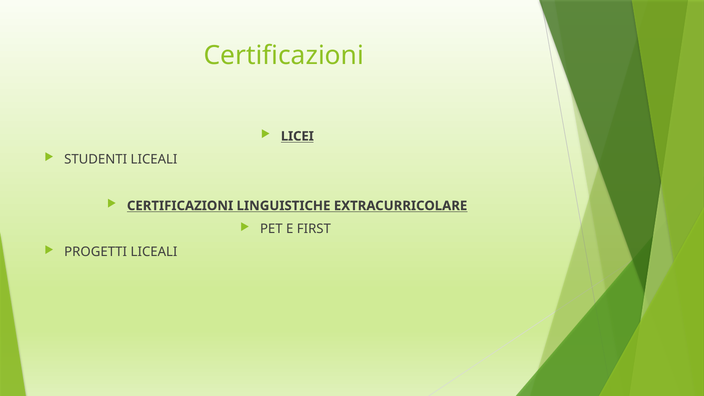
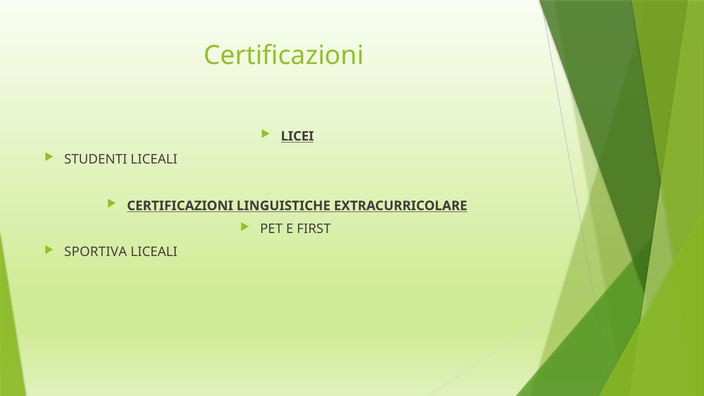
PROGETTI: PROGETTI -> SPORTIVA (96, 252)
